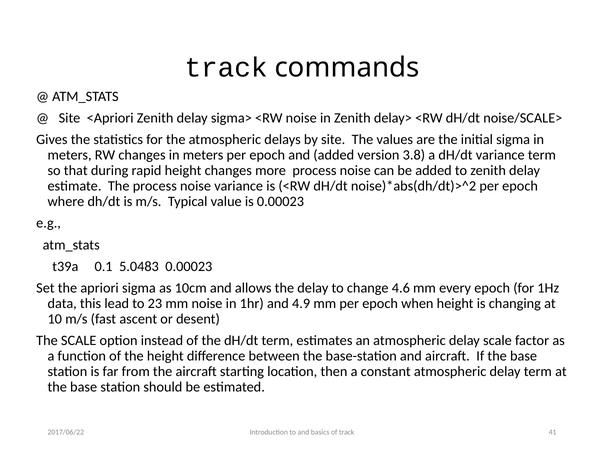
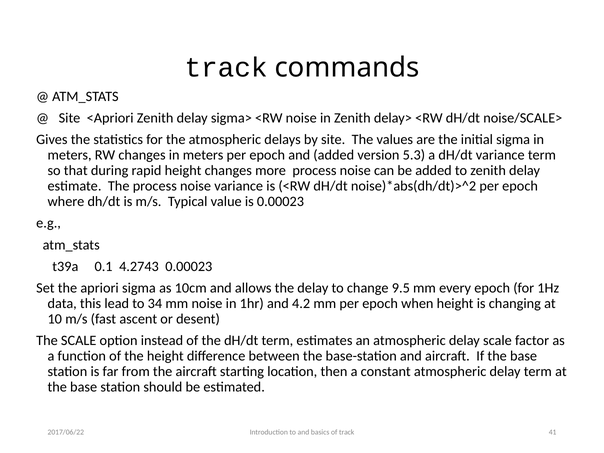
3.8: 3.8 -> 5.3 (414, 155)
5.0483: 5.0483 -> 4.2743 (139, 267)
4.6: 4.6 -> 9.5 (401, 288)
23: 23 -> 34 (155, 304)
4.9: 4.9 -> 4.2 (301, 304)
